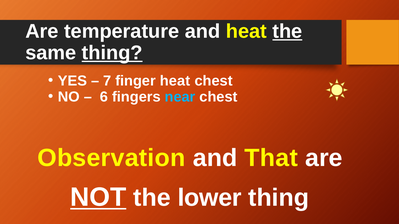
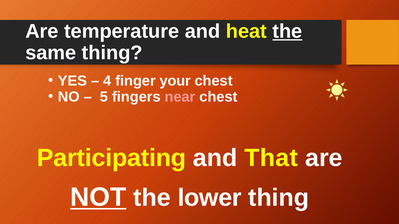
thing underline: present -> none (112, 53)
7: 7 -> 4 (107, 81)
finger heat: heat -> your (175, 81)
6: 6 -> 5 (104, 97)
near colour: light blue -> pink (180, 97)
Observation: Observation -> Participating (112, 158)
